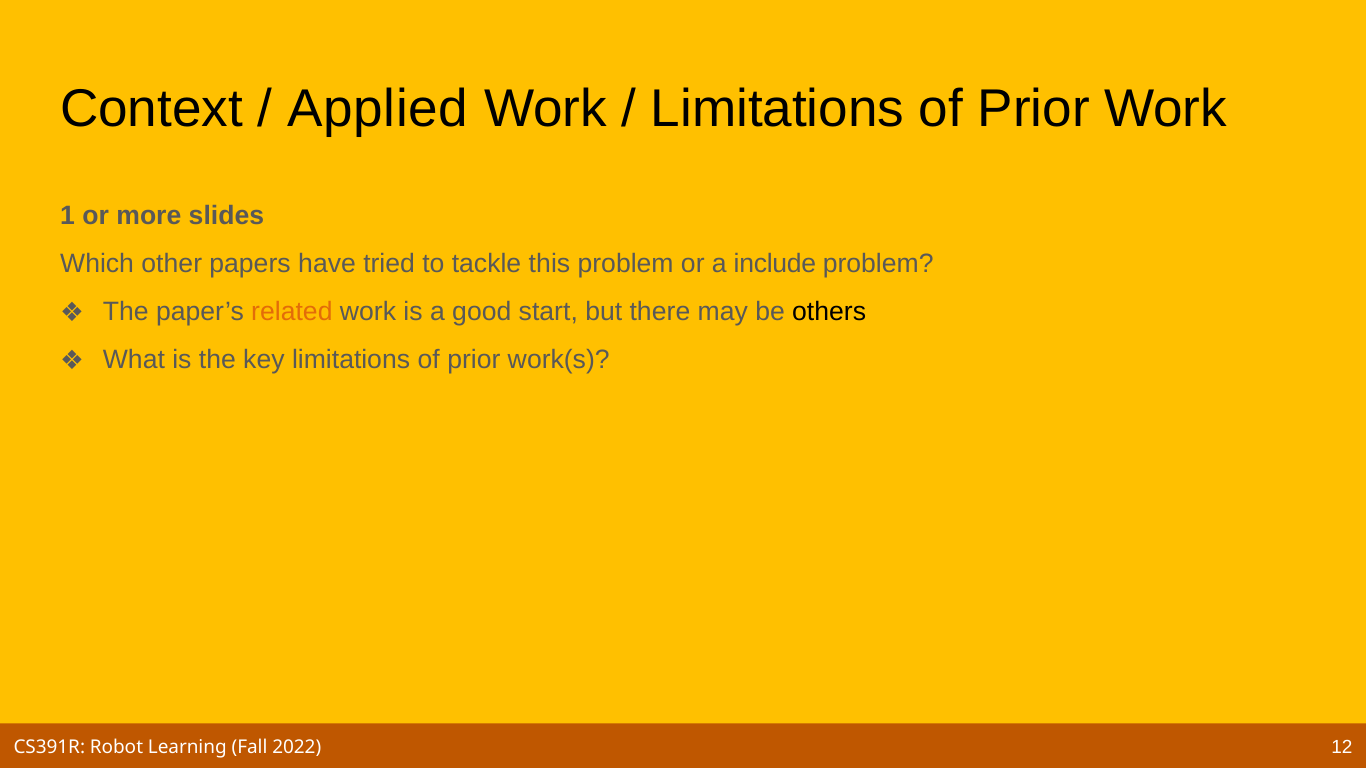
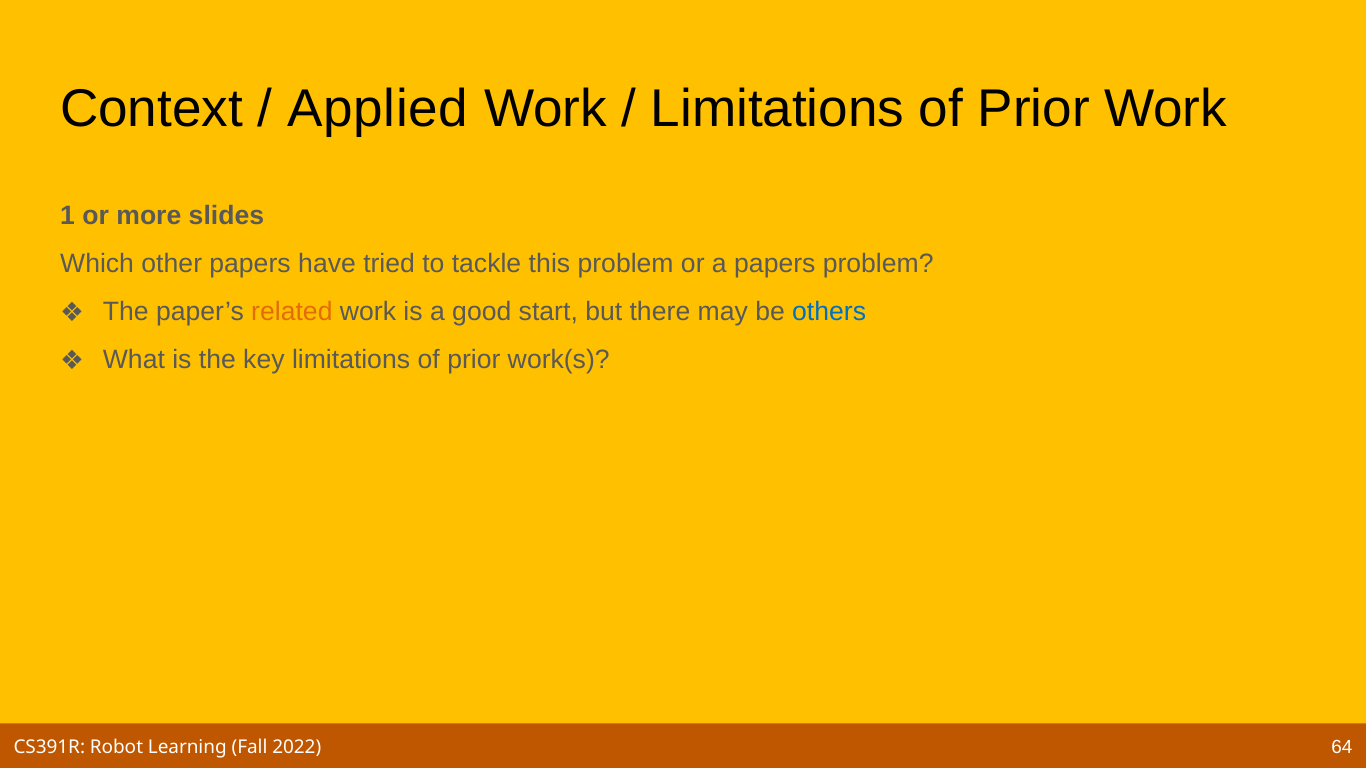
a include: include -> papers (775, 264)
others colour: black -> blue (829, 312)
12: 12 -> 64 (1342, 747)
